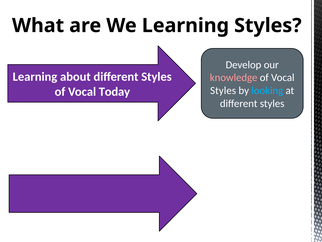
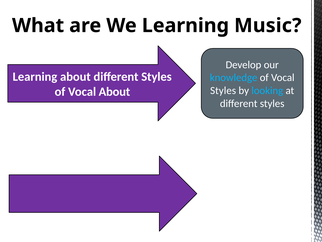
Learning Styles: Styles -> Music (268, 26)
knowledge colour: pink -> light blue (234, 77)
Vocal Today: Today -> About (114, 92)
